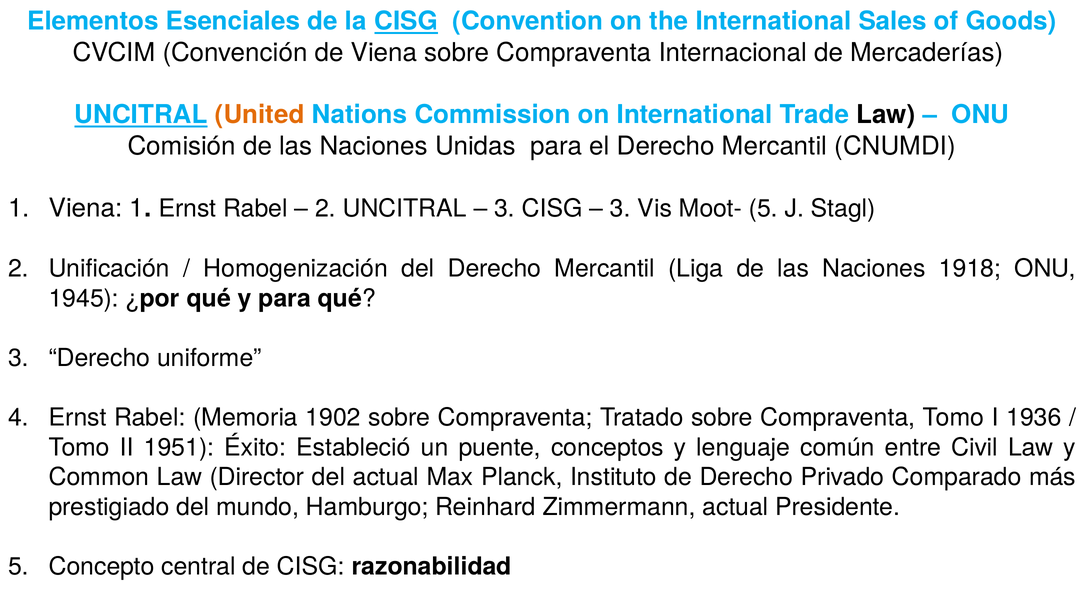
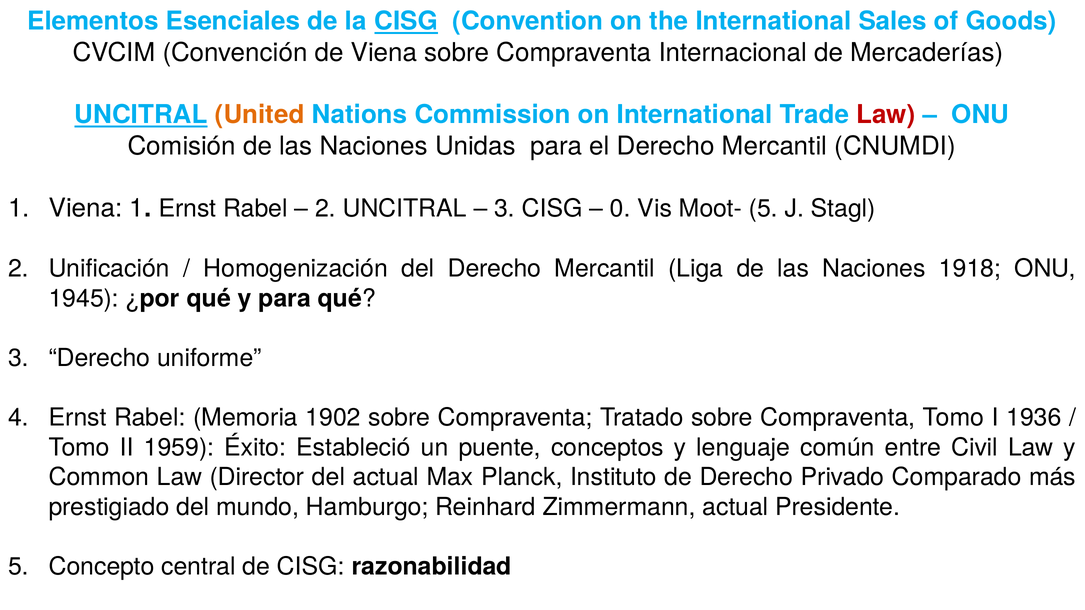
Law colour: black -> red (886, 115)
3: 3 -> 0 (620, 209)
1951: 1951 -> 1959 (179, 448)
